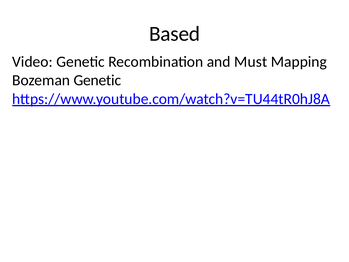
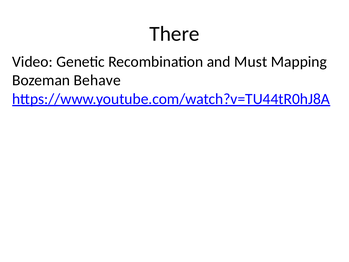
Based: Based -> There (174, 34)
Bozeman Genetic: Genetic -> Behave (97, 80)
